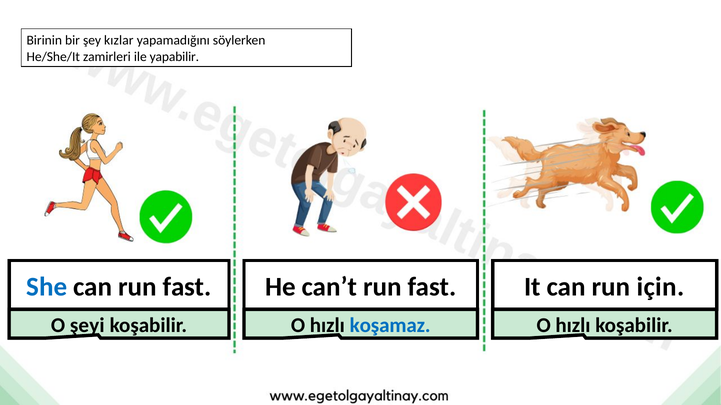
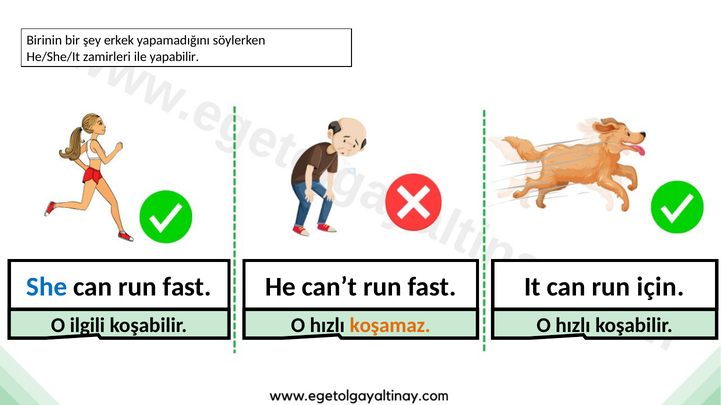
kızlar: kızlar -> erkek (119, 40)
şeyi: şeyi -> ilgili (87, 326)
koşamaz colour: blue -> orange (390, 326)
